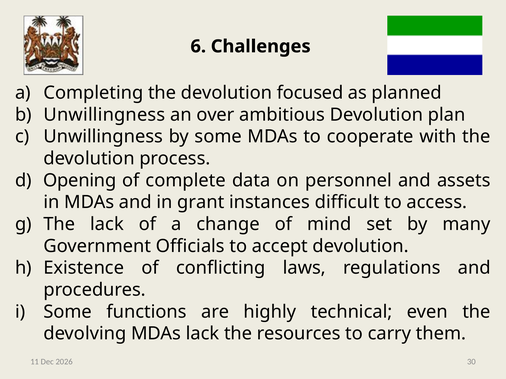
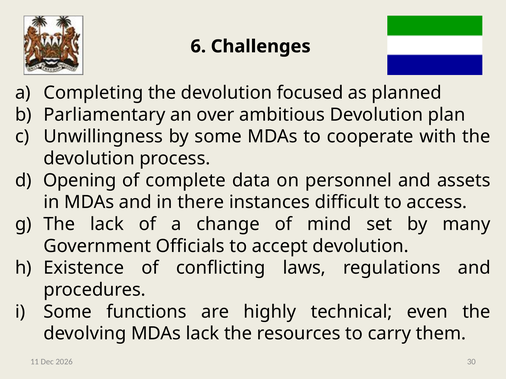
Unwillingness: Unwillingness -> Parliamentary (104, 115)
grant: grant -> there (201, 203)
